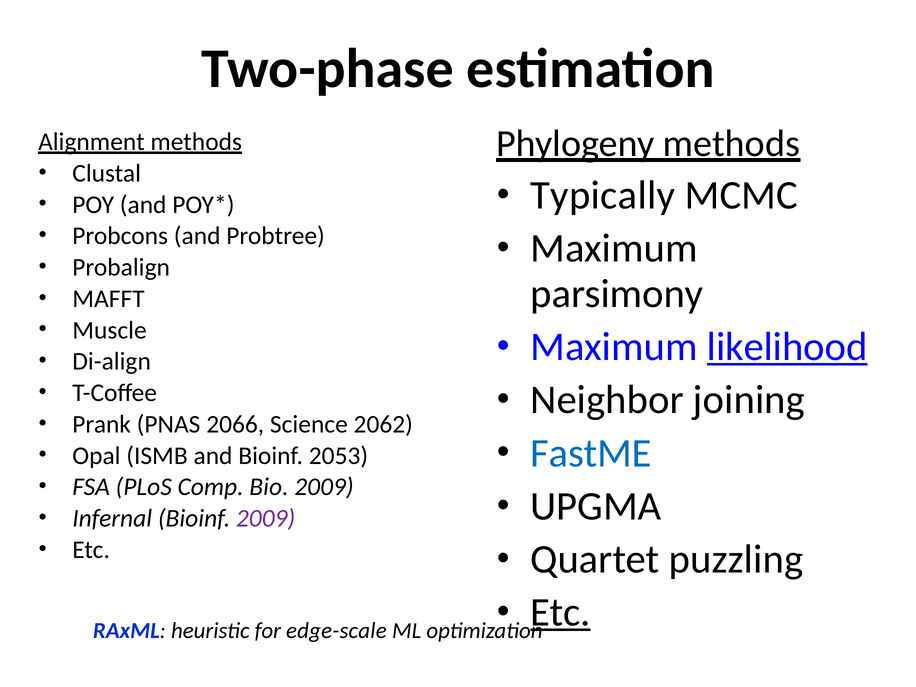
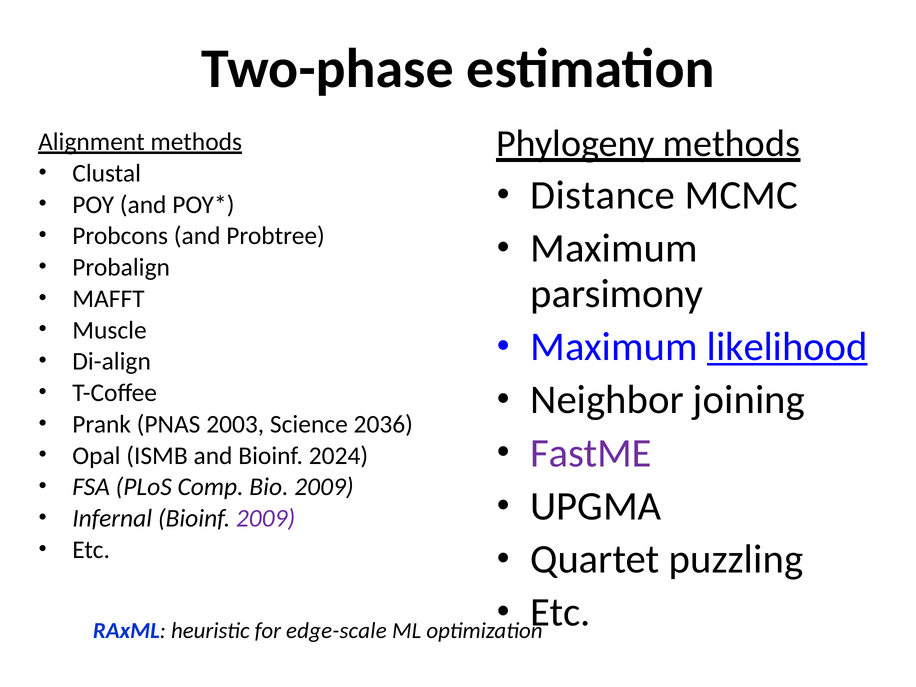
Typically: Typically -> Distance (603, 195)
2066: 2066 -> 2003 (235, 424)
2062: 2062 -> 2036 (383, 424)
FastME colour: blue -> purple (591, 453)
2053: 2053 -> 2024 (338, 456)
Etc underline: present -> none (560, 612)
